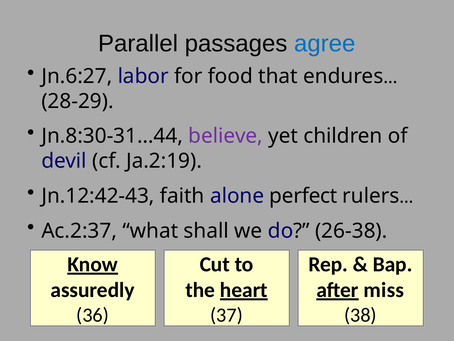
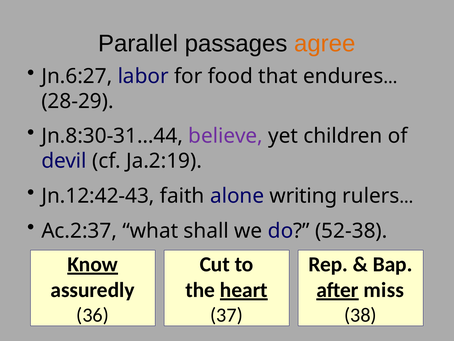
agree colour: blue -> orange (325, 44)
perfect: perfect -> writing (303, 196)
26-38: 26-38 -> 52-38 (351, 230)
